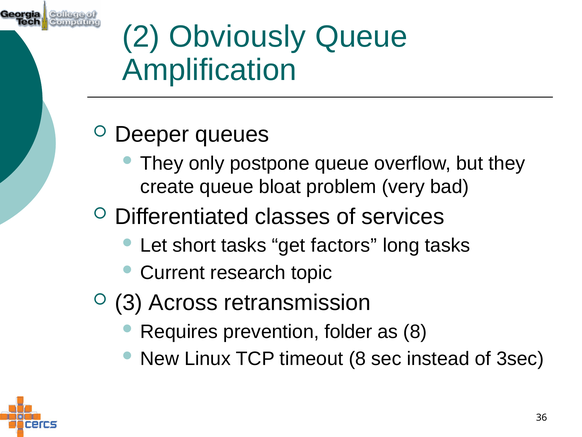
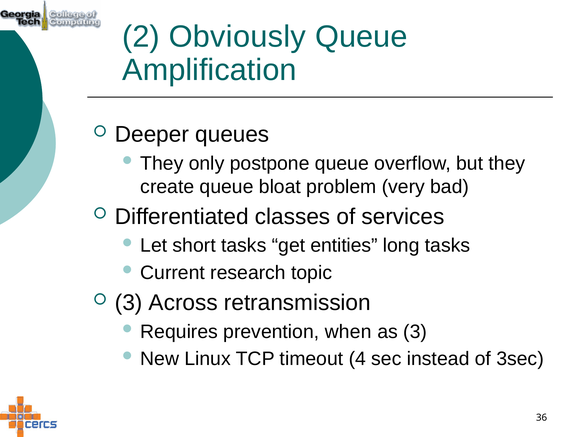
factors: factors -> entities (344, 245)
folder: folder -> when (348, 331)
as 8: 8 -> 3 (415, 331)
timeout 8: 8 -> 4 (357, 358)
